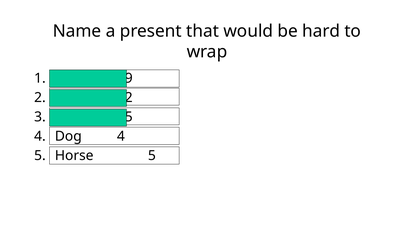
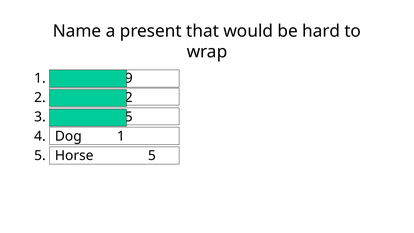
Dog 4: 4 -> 1 (121, 136)
